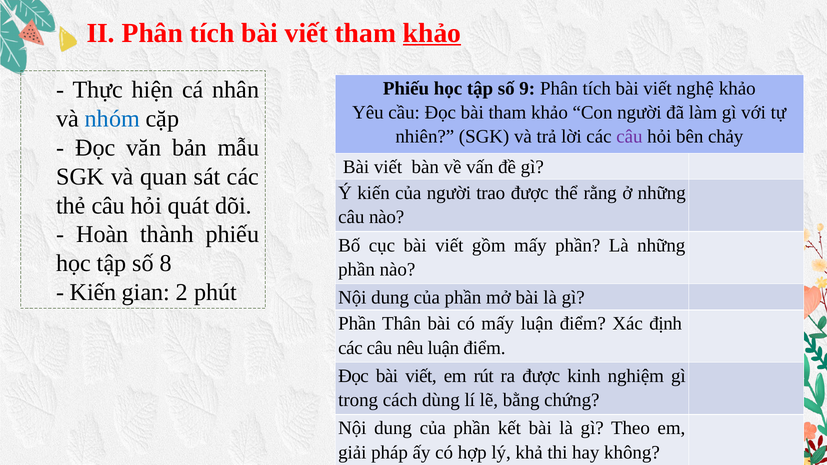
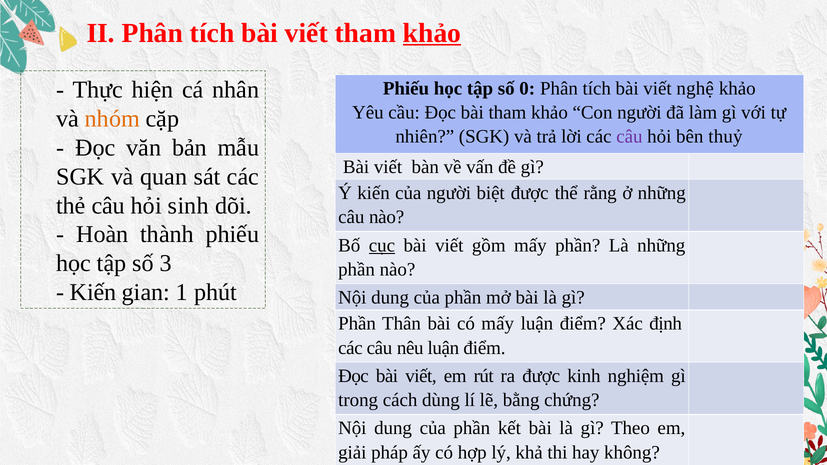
9: 9 -> 0 (527, 89)
nhóm colour: blue -> orange (112, 119)
chảy: chảy -> thuỷ (725, 137)
trao: trao -> biệt (491, 193)
quát: quát -> sinh (188, 206)
cục underline: none -> present (382, 245)
8: 8 -> 3 (166, 264)
2: 2 -> 1 (182, 293)
